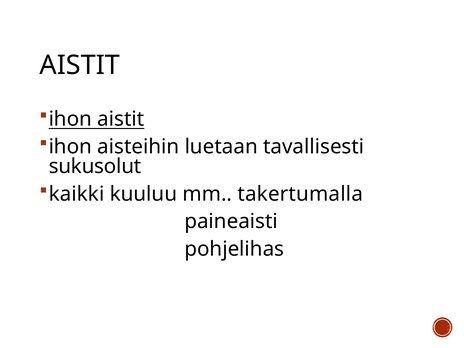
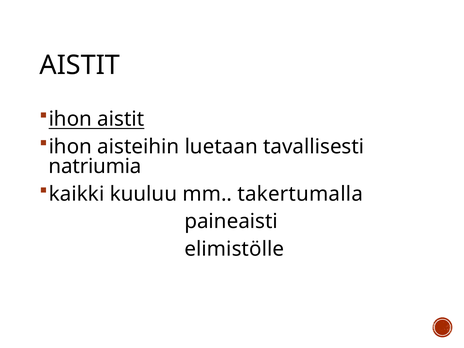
sukusolut: sukusolut -> natriumia (95, 166)
pohjelihas: pohjelihas -> elimistölle (234, 249)
